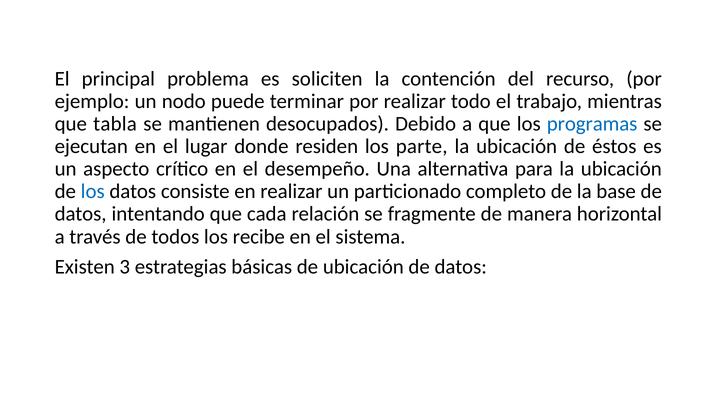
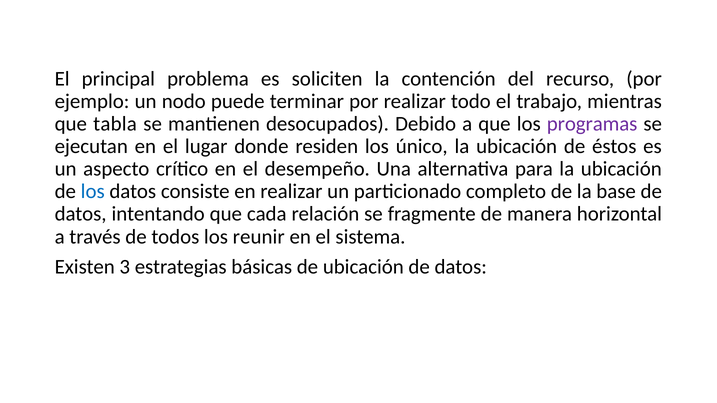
programas colour: blue -> purple (592, 124)
parte: parte -> único (422, 147)
recibe: recibe -> reunir (259, 237)
